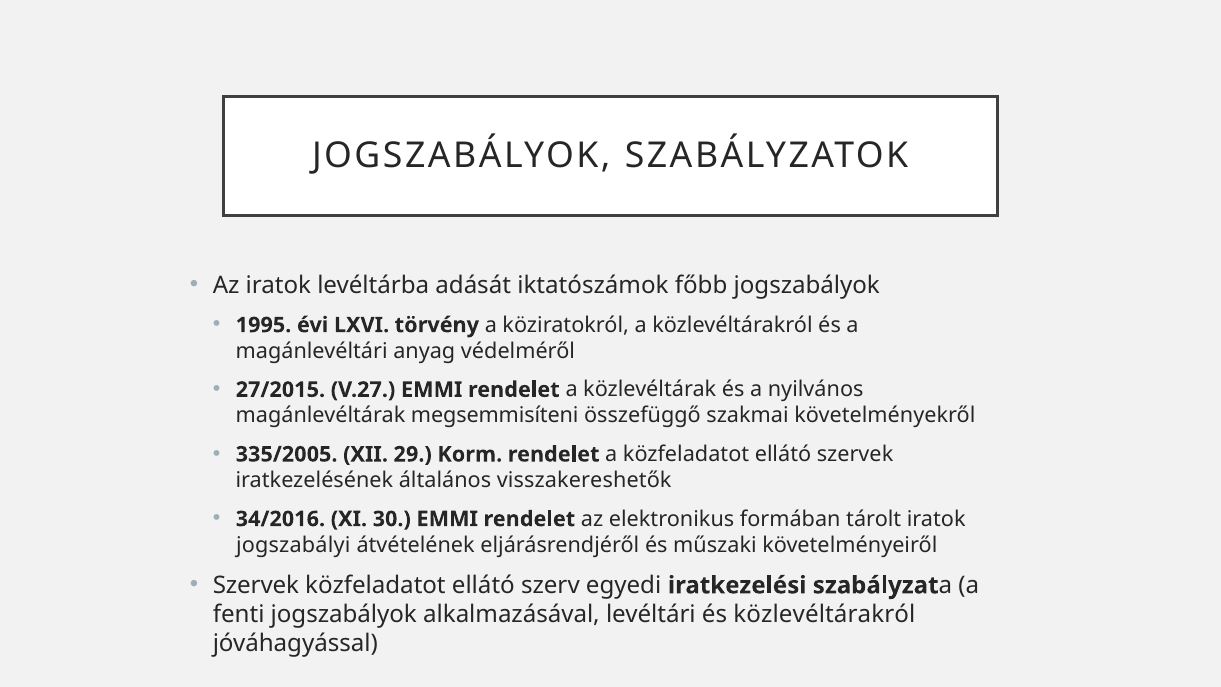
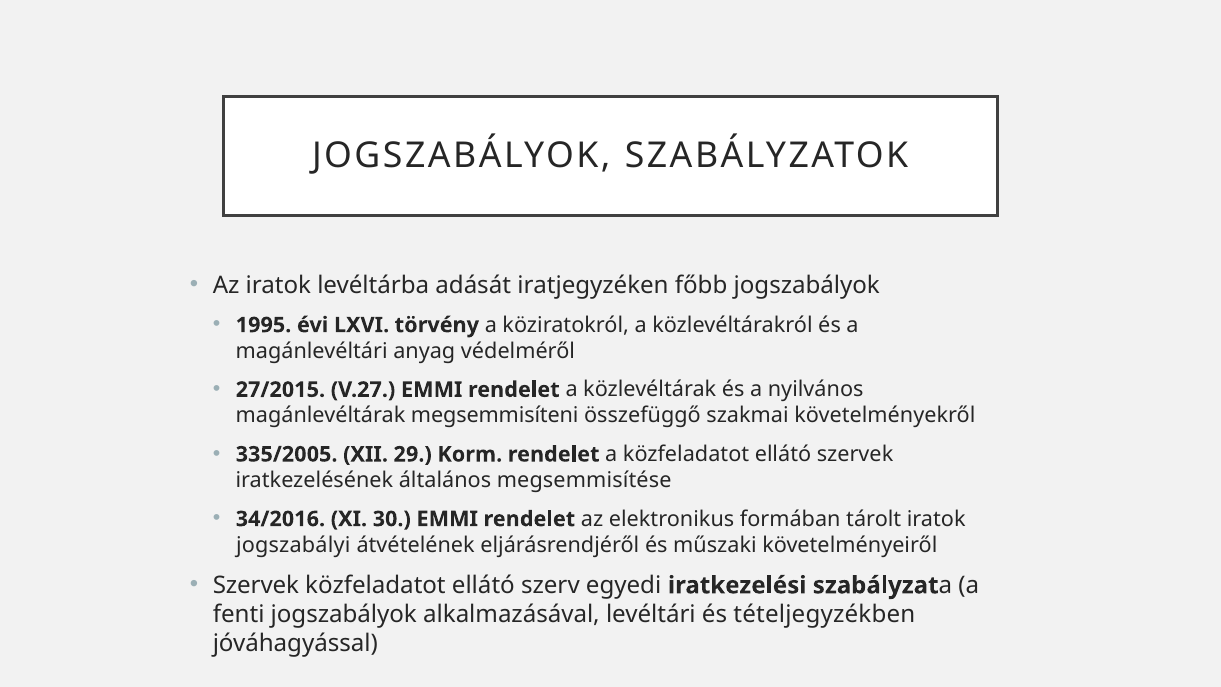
iktatószámok: iktatószámok -> iratjegyzéken (593, 285)
visszakereshetők: visszakereshetők -> megsemmisítése (584, 480)
és közlevéltárakról: közlevéltárakról -> tételjegyzékben (824, 614)
